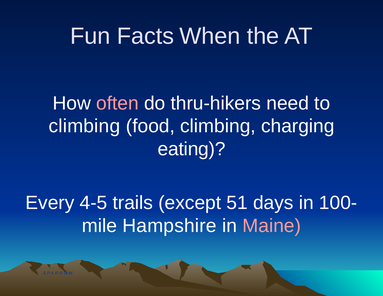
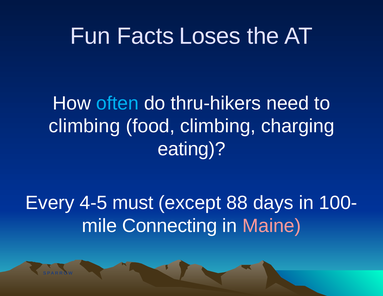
When: When -> Loses (210, 36)
often colour: pink -> light blue (117, 103)
trails: trails -> must (133, 203)
51: 51 -> 88 (237, 203)
Hampshire: Hampshire -> Connecting (170, 226)
